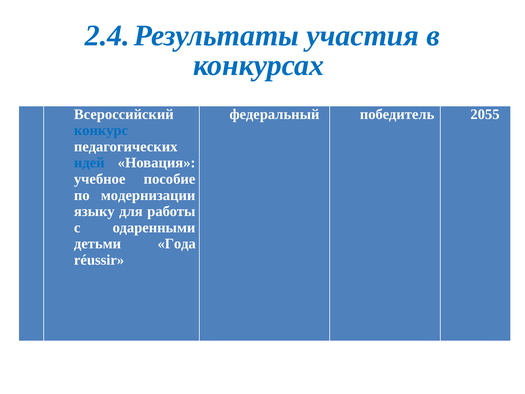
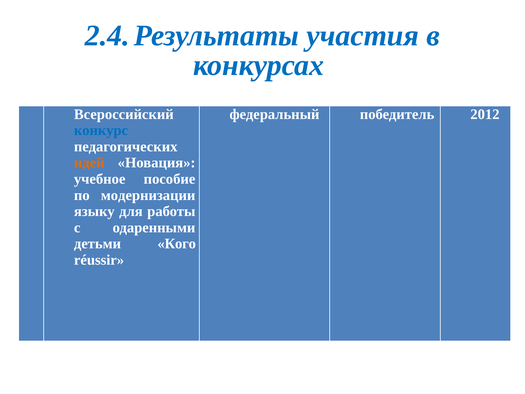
2055: 2055 -> 2012 (485, 114)
идей colour: blue -> orange (89, 163)
Года: Года -> Кого (177, 244)
